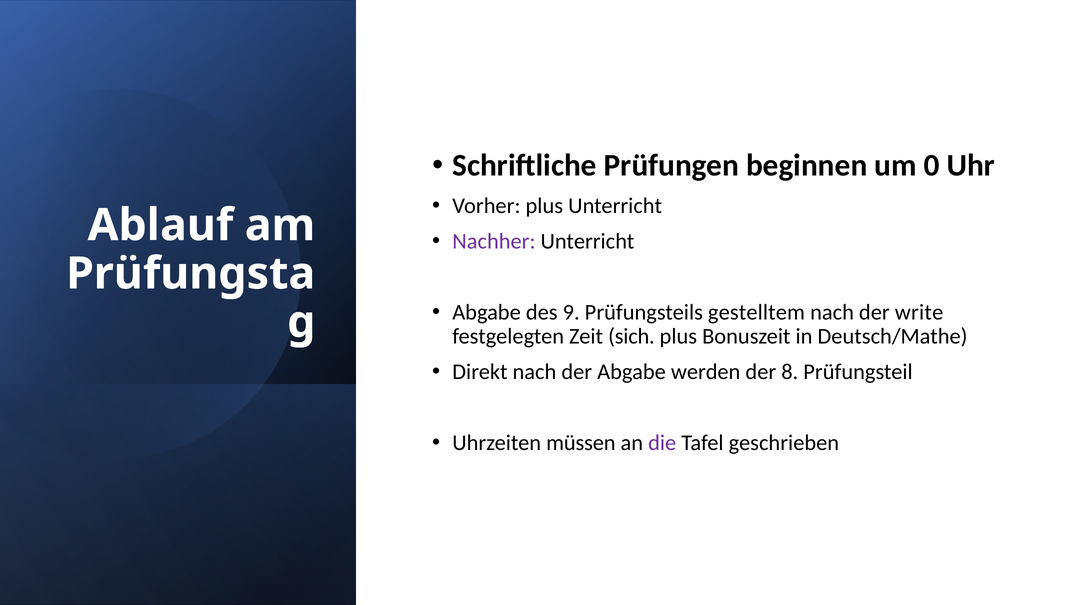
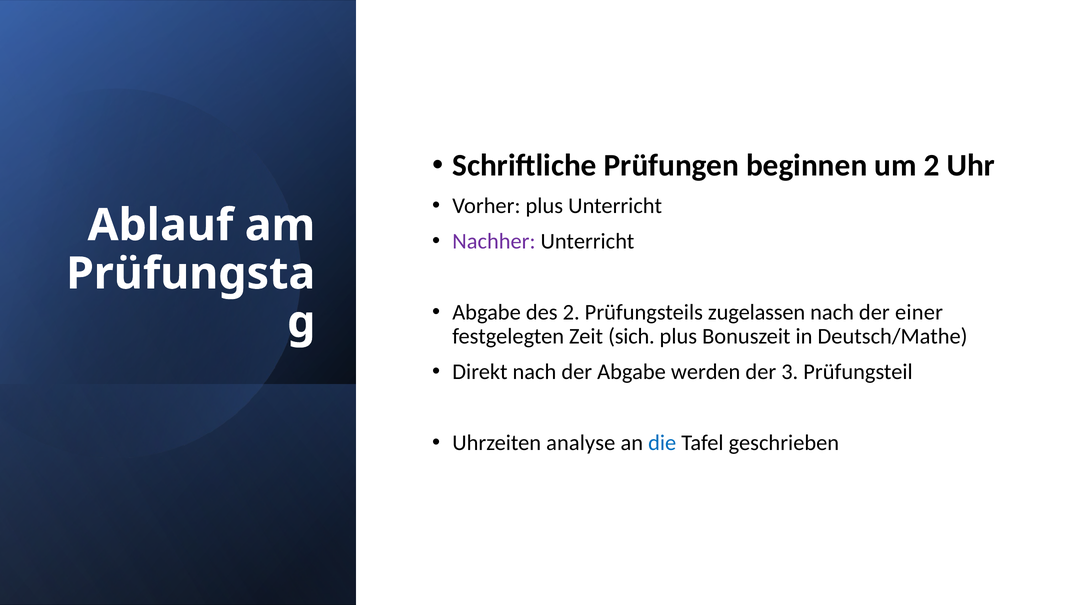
um 0: 0 -> 2 (932, 165)
des 9: 9 -> 2 (571, 312)
gestelltem: gestelltem -> zugelassen (757, 312)
write: write -> einer (919, 312)
8: 8 -> 3 (790, 372)
müssen: müssen -> analyse (581, 443)
die colour: purple -> blue (662, 443)
